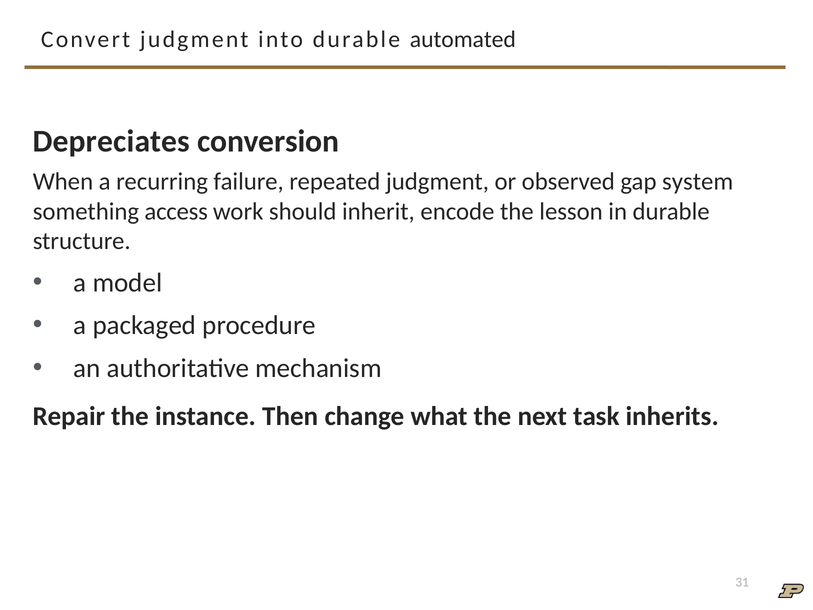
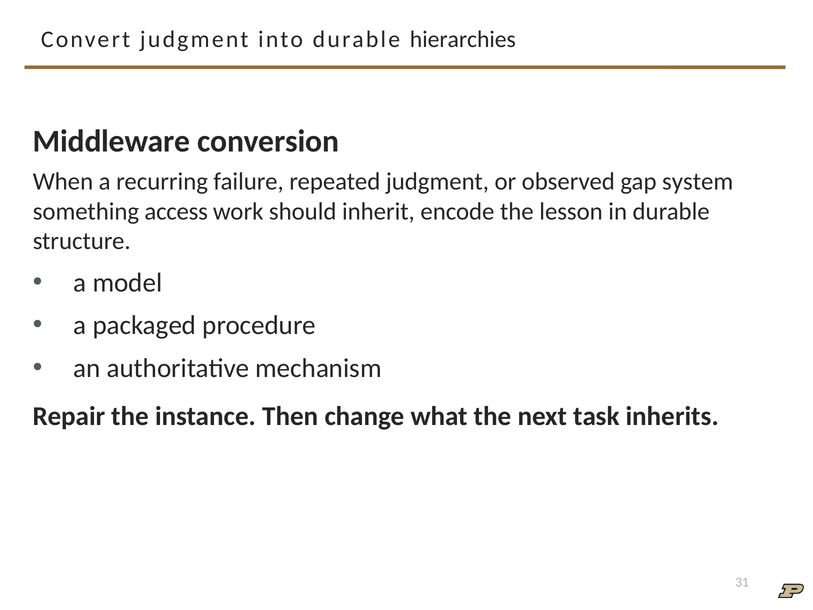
automated: automated -> hierarchies (463, 39)
Depreciates: Depreciates -> Middleware (112, 141)
